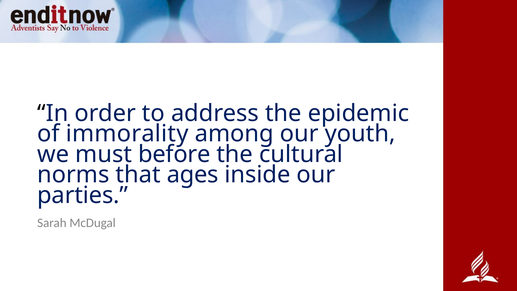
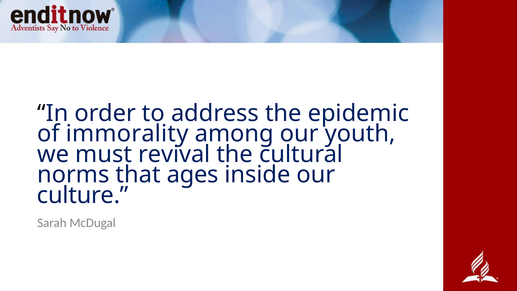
before: before -> revival (174, 154)
parties: parties -> culture (83, 195)
